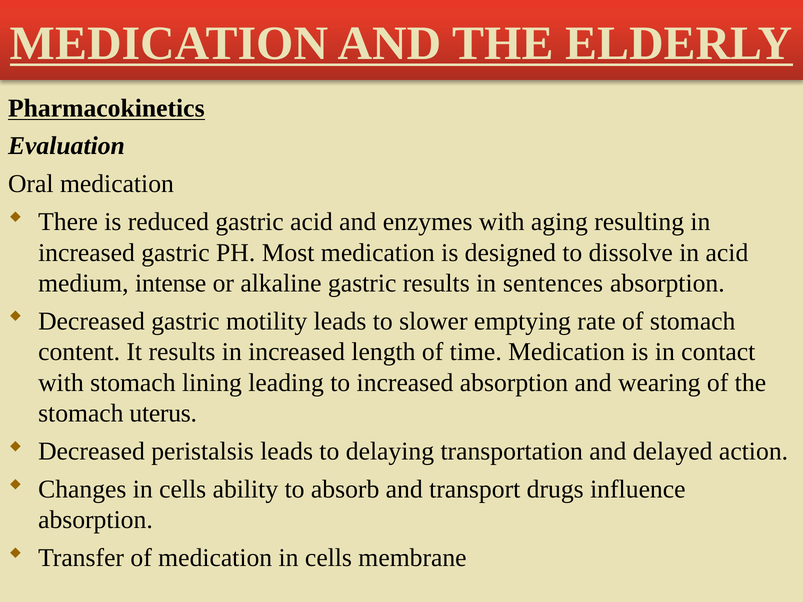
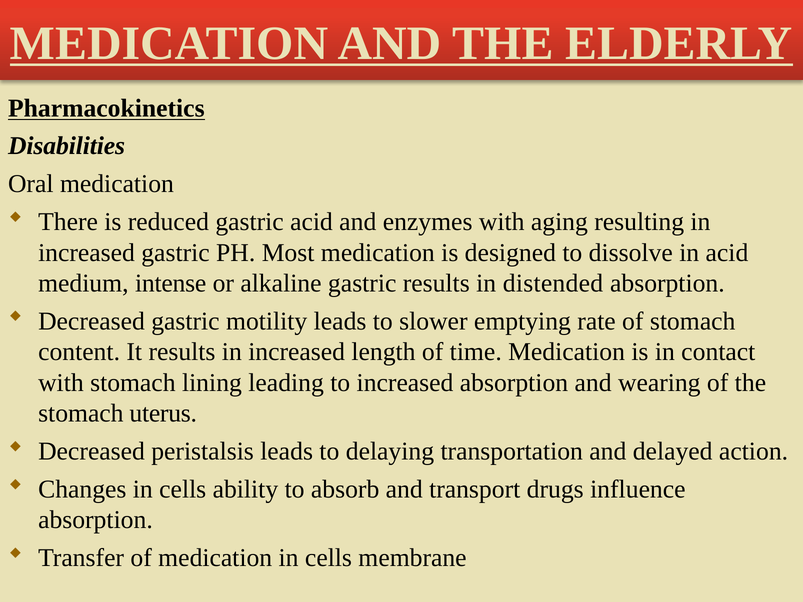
Evaluation: Evaluation -> Disabilities (67, 146)
sentences: sentences -> distended (553, 283)
